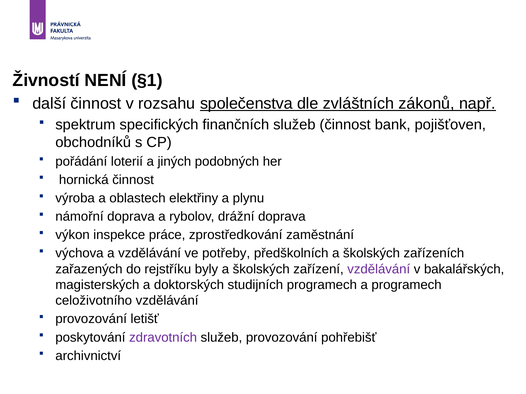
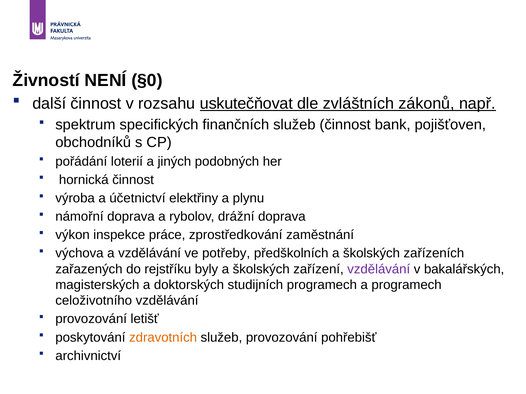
§1: §1 -> §0 (147, 80)
společenstva: společenstva -> uskutečňovat (246, 104)
oblastech: oblastech -> účetnictví (137, 198)
zdravotních colour: purple -> orange (163, 338)
